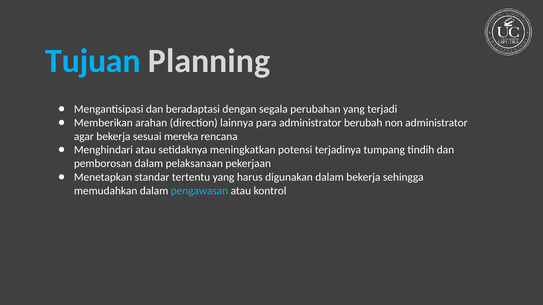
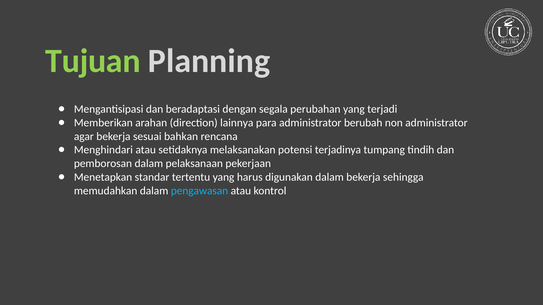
Tujuan colour: light blue -> light green (93, 61)
mereka: mereka -> bahkan (181, 137)
meningkatkan: meningkatkan -> melaksanakan (243, 150)
